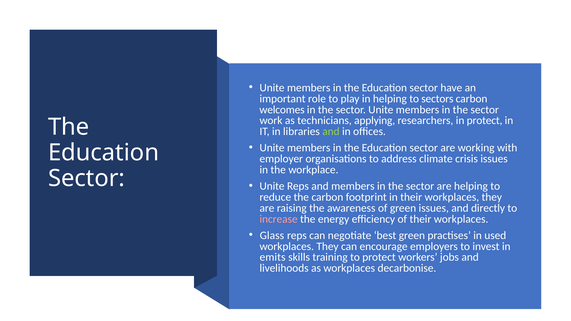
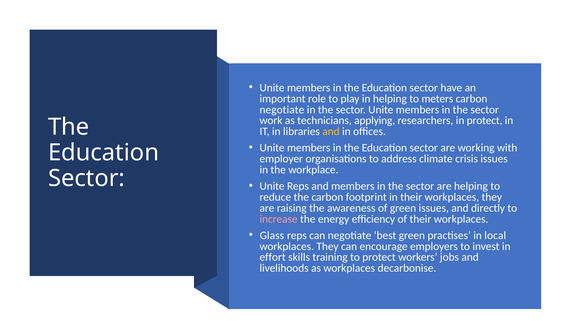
sectors: sectors -> meters (437, 99)
welcomes: welcomes -> negotiate (282, 110)
and colour: light green -> yellow (331, 132)
used: used -> local (495, 235)
emits: emits -> effort (273, 257)
